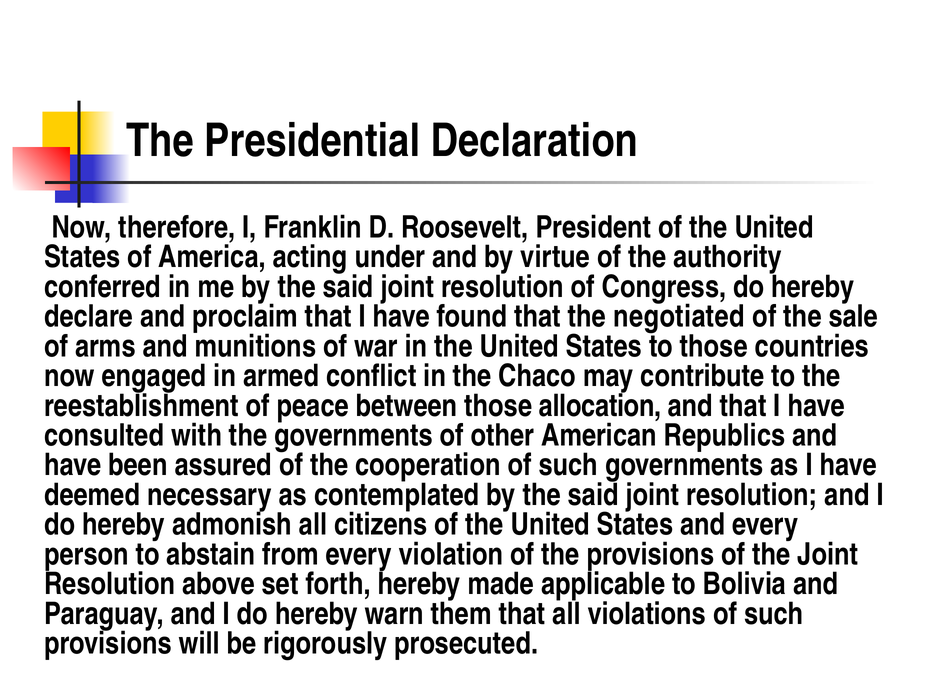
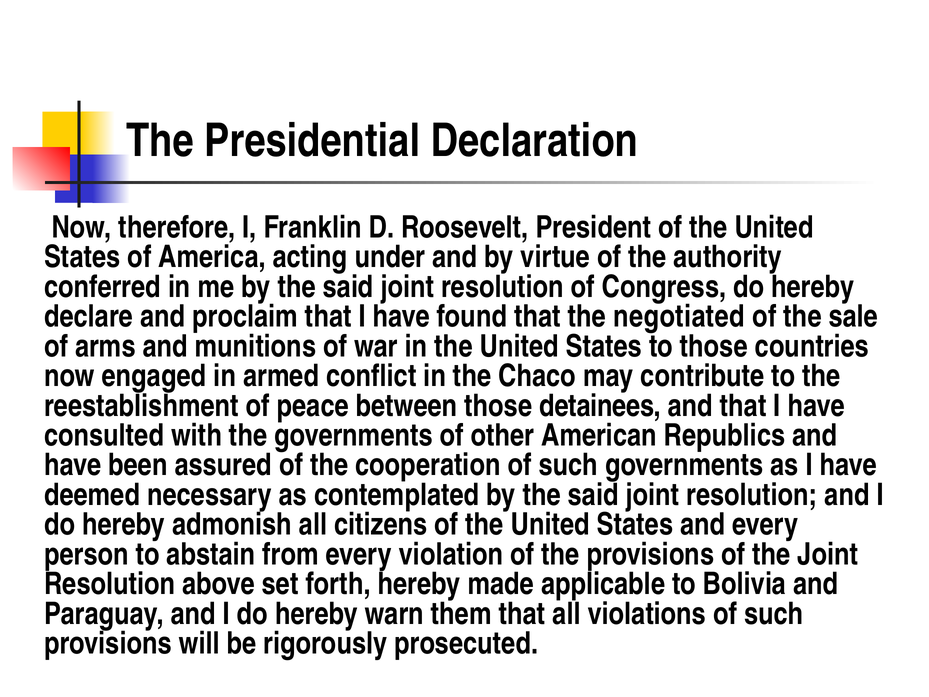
allocation: allocation -> detainees (600, 406)
